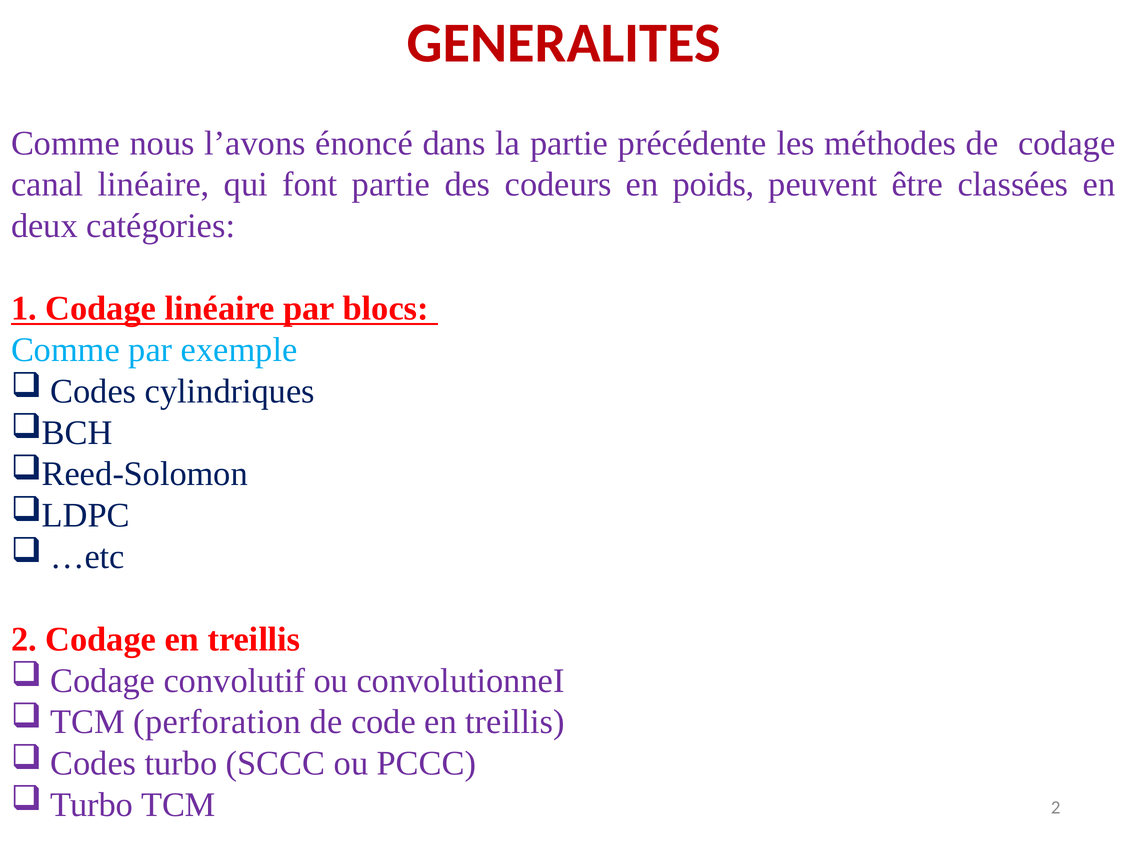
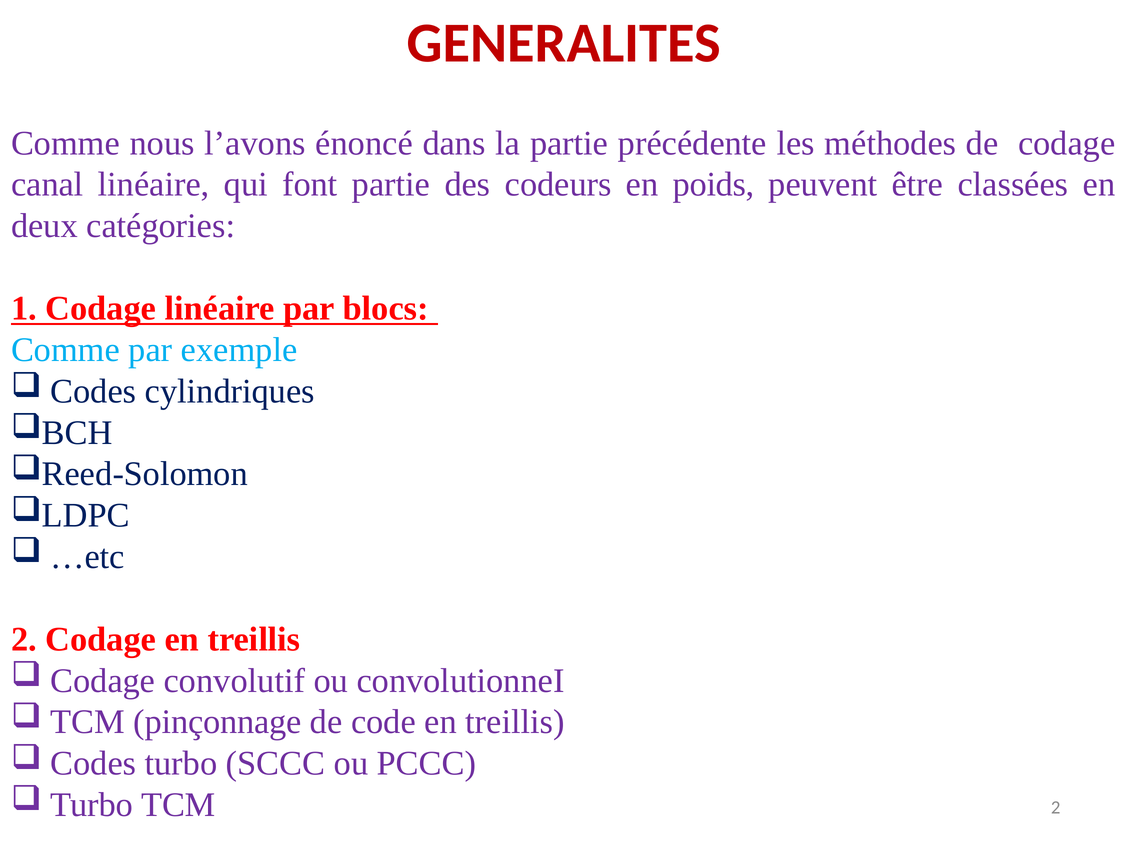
perforation: perforation -> pinçonnage (217, 722)
